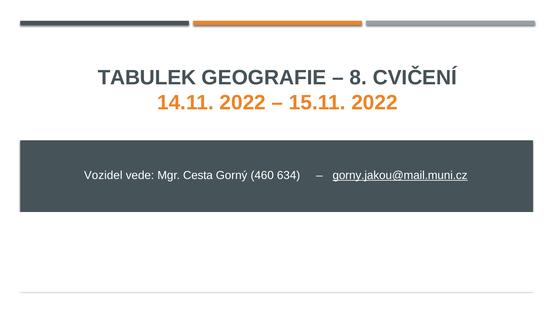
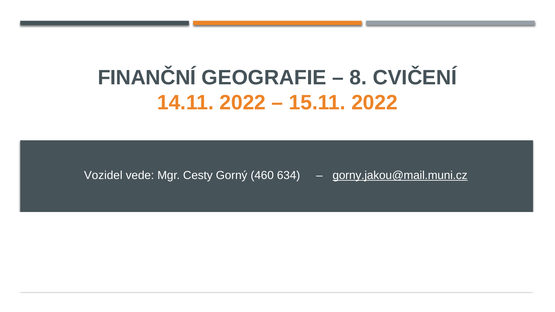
TABULEK: TABULEK -> FINANČNÍ (147, 78)
Cesta: Cesta -> Cesty (198, 175)
